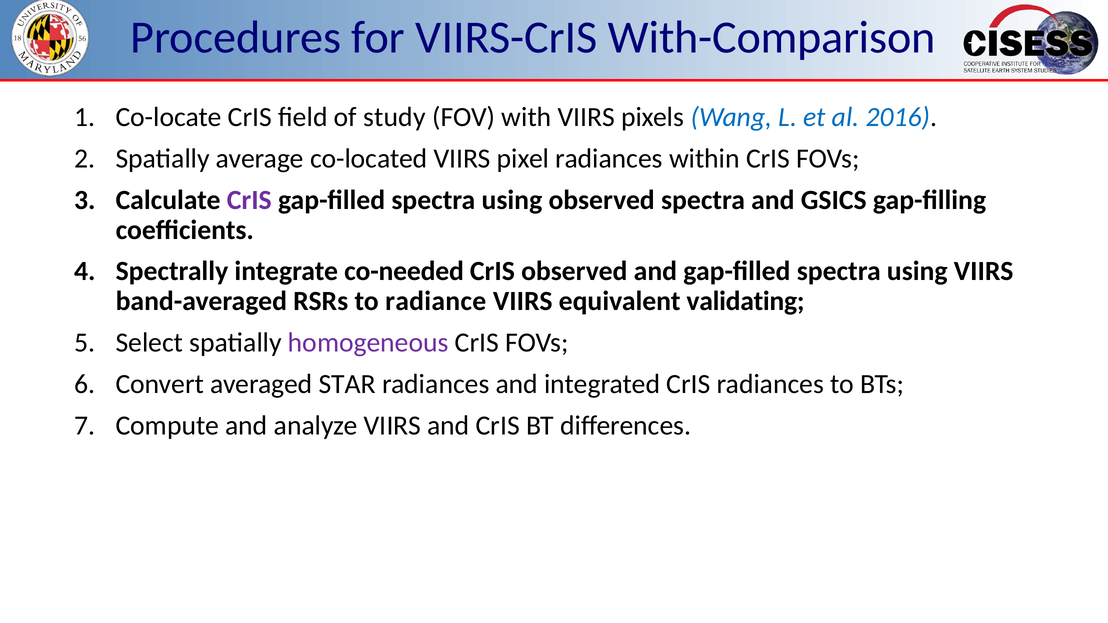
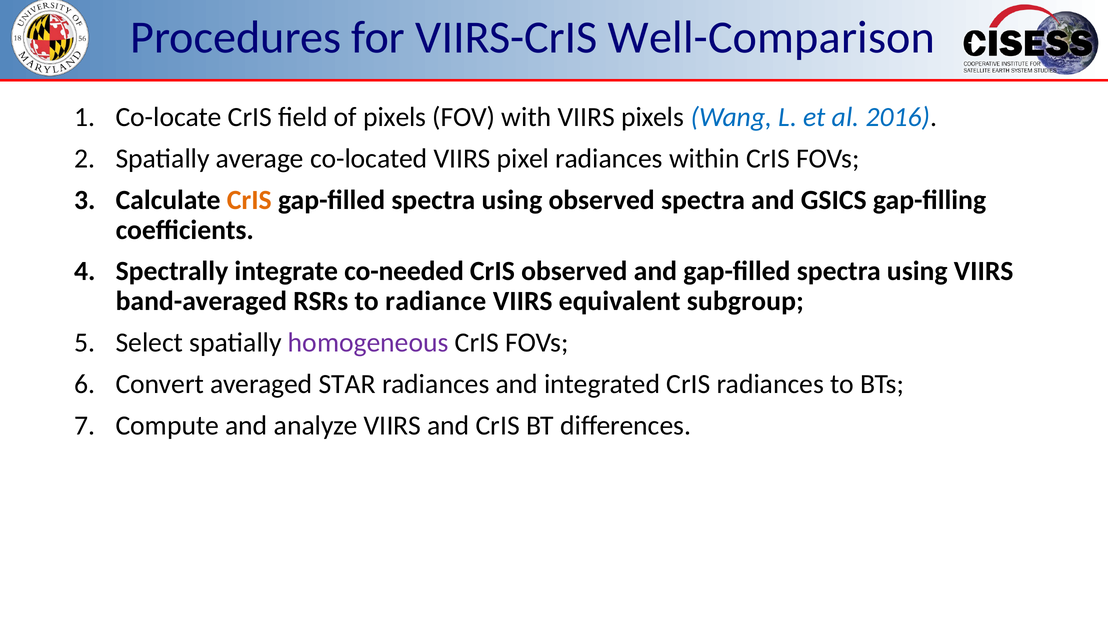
With-Comparison: With-Comparison -> Well-Comparison (772, 38)
of study: study -> pixels (395, 117)
CrIS colour: purple -> orange (249, 200)
validating: validating -> subgroup (745, 301)
